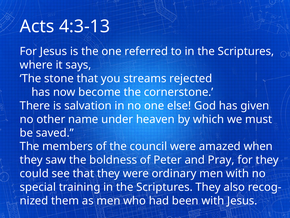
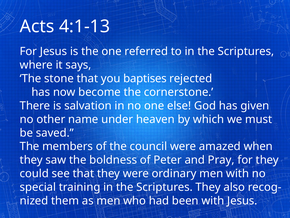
4:3-13: 4:3-13 -> 4:1-13 (85, 26)
streams: streams -> baptises (145, 78)
